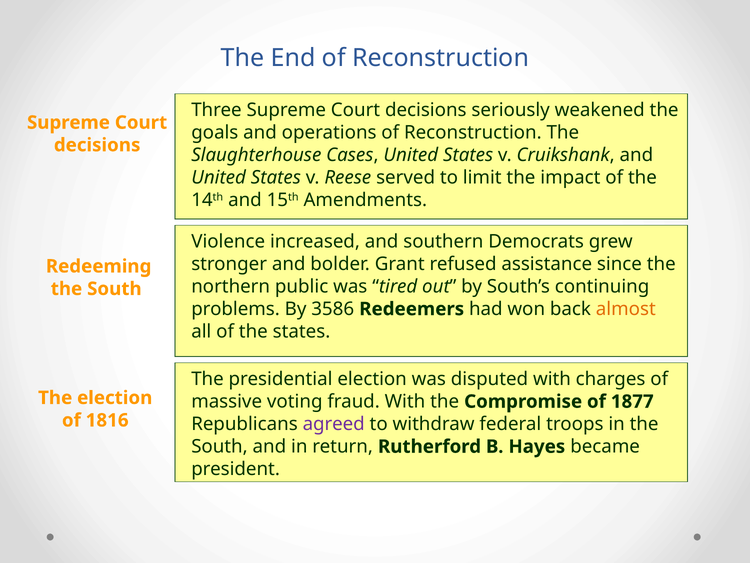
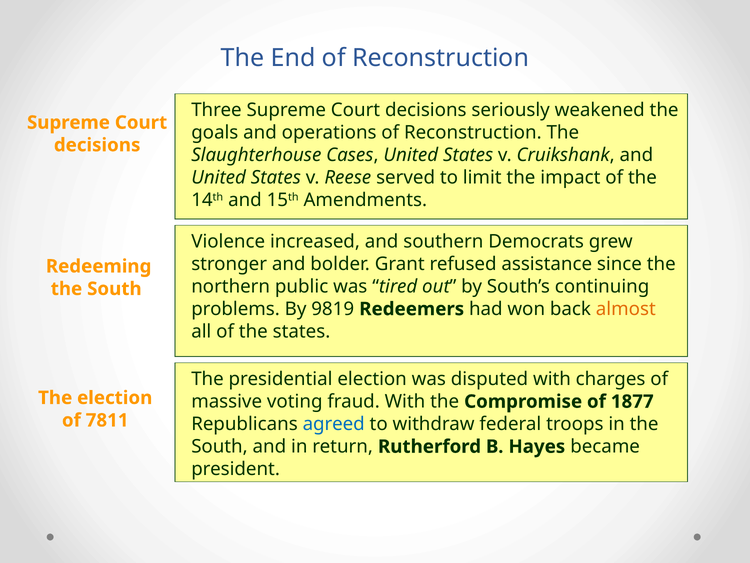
3586: 3586 -> 9819 (333, 309)
1816: 1816 -> 7811 (107, 420)
agreed colour: purple -> blue (334, 424)
